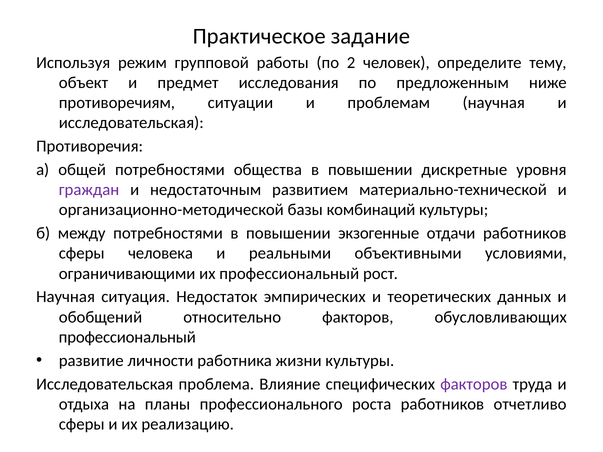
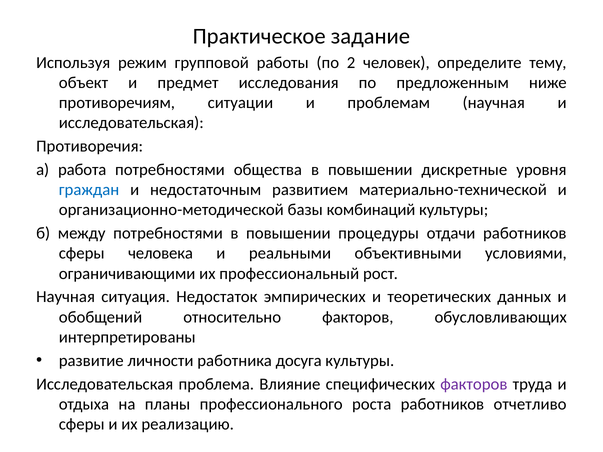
общей: общей -> работа (82, 170)
граждан colour: purple -> blue (89, 190)
экзогенные: экзогенные -> процедуры (379, 233)
профессиональный: профессиональный -> интерпретированы (127, 337)
жизни: жизни -> досуга (299, 361)
